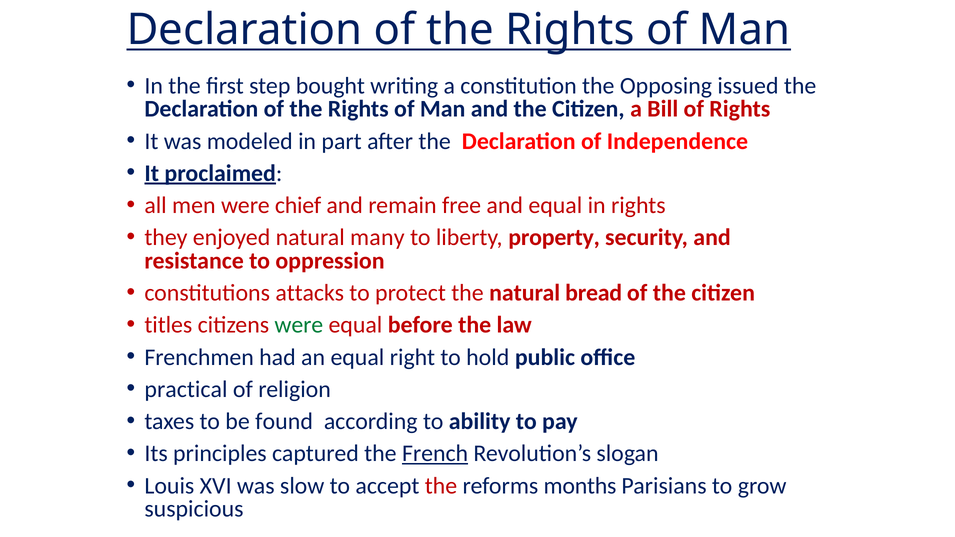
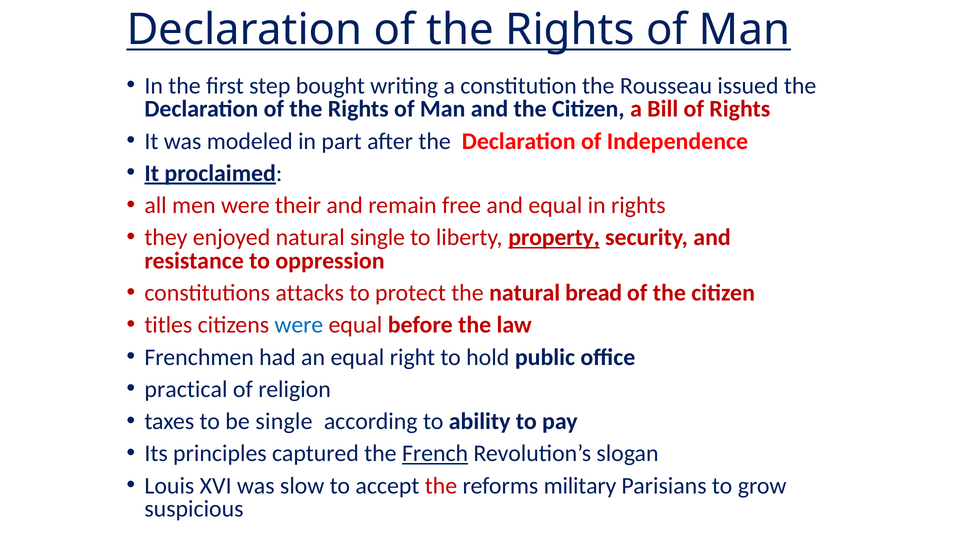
Opposing: Opposing -> Rousseau (666, 86)
chief: chief -> their (298, 206)
natural many: many -> single (378, 238)
property underline: none -> present (554, 238)
were colour: green -> blue (299, 325)
be found: found -> single (284, 422)
months: months -> military (580, 486)
